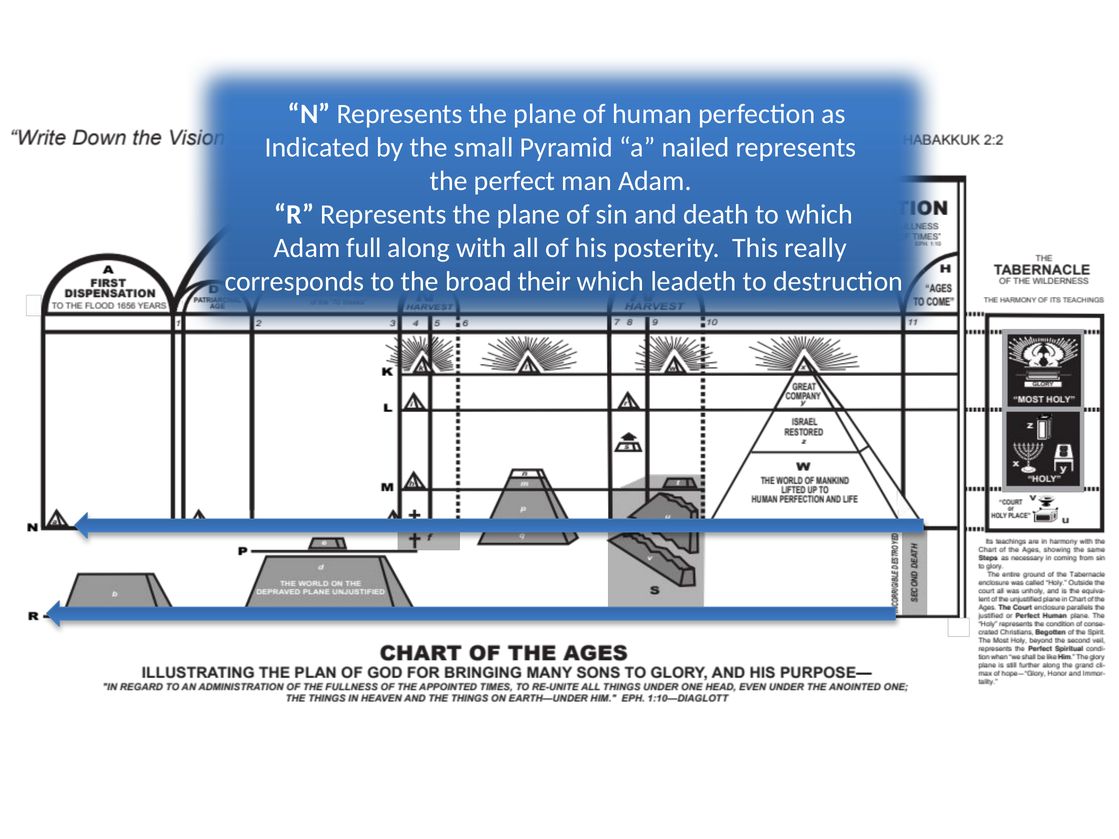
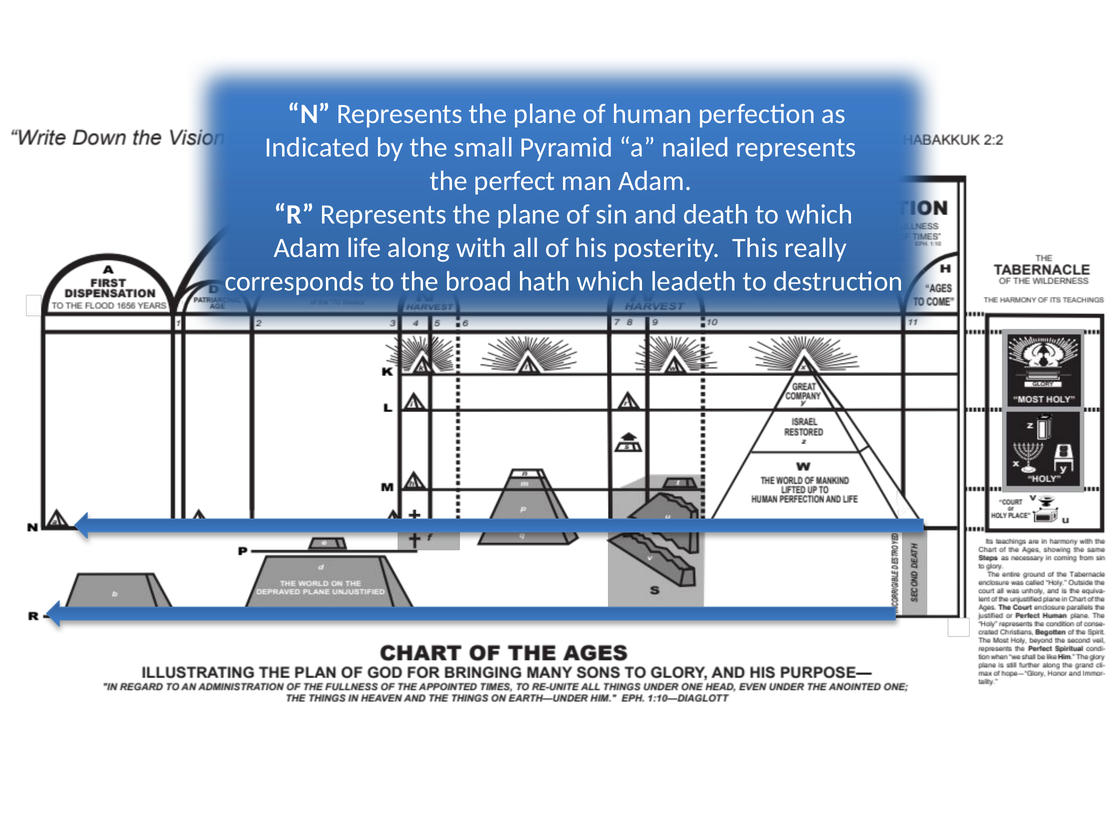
full: full -> life (364, 248)
their: their -> hath (544, 282)
